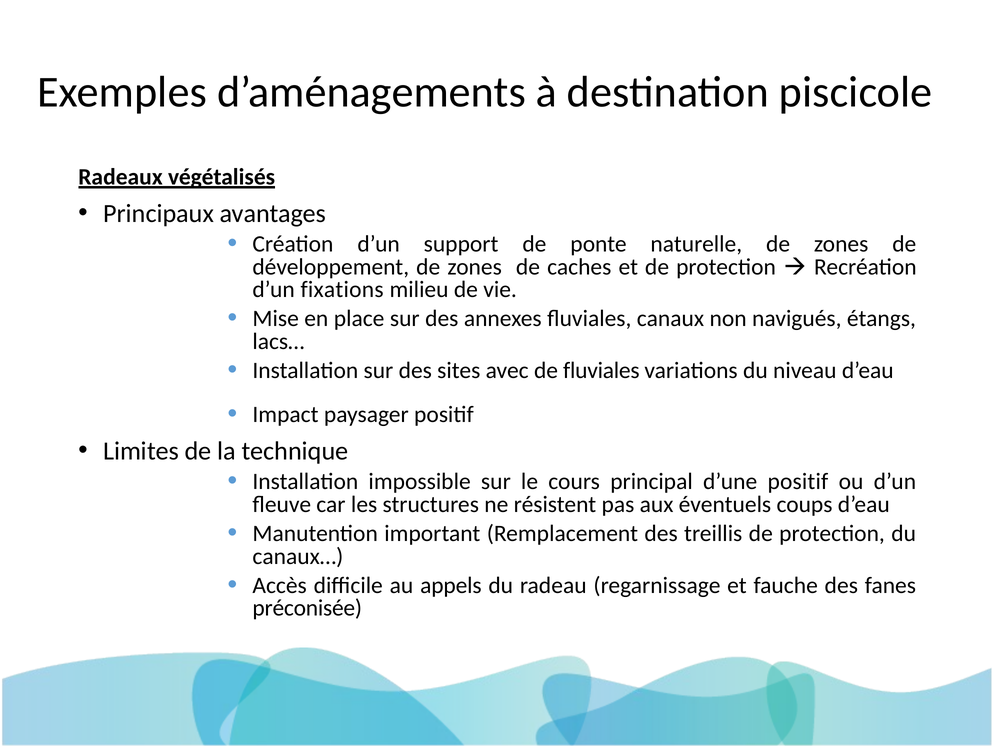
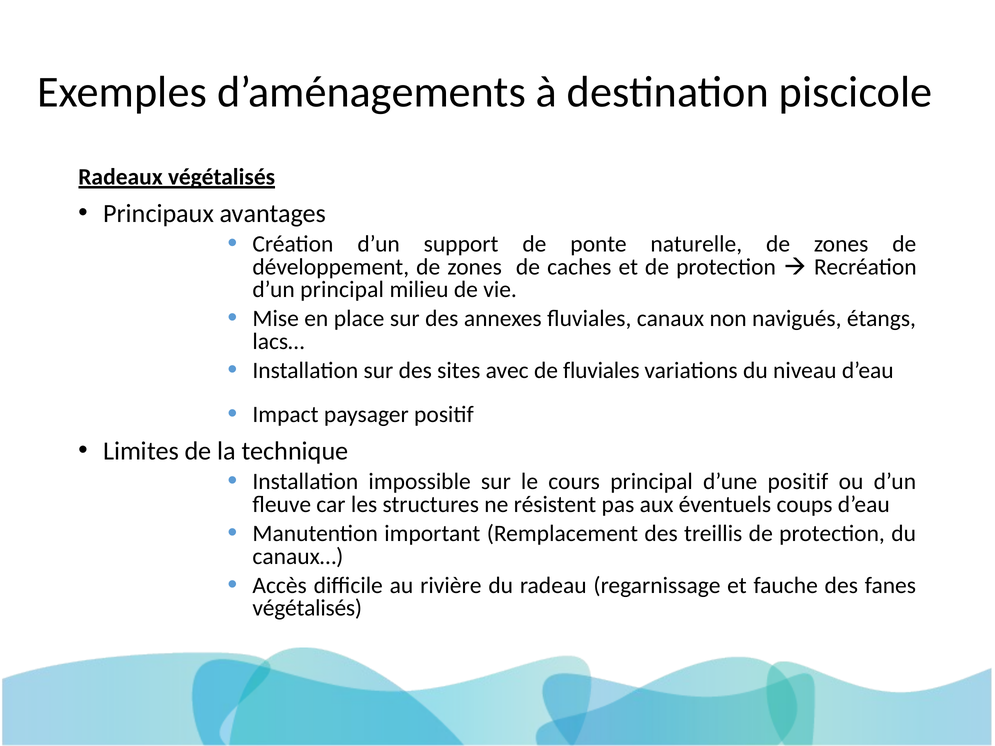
d’un fixations: fixations -> principal (342, 290)
appels: appels -> rivière (451, 586)
préconisée: préconisée -> végétalisés (307, 608)
